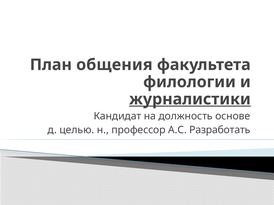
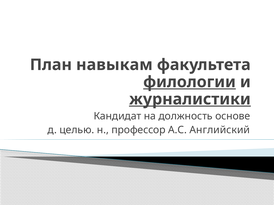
общения: общения -> навыкам (114, 65)
филологии underline: none -> present (190, 82)
Разработать: Разработать -> Английский (220, 130)
